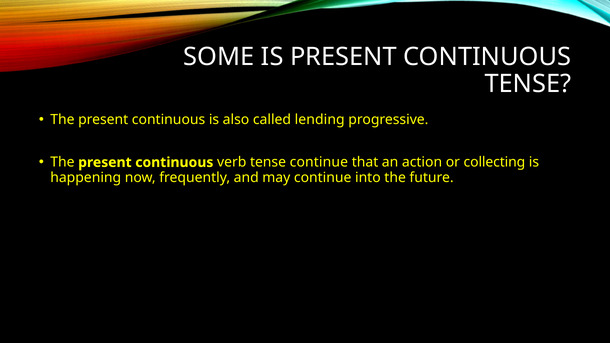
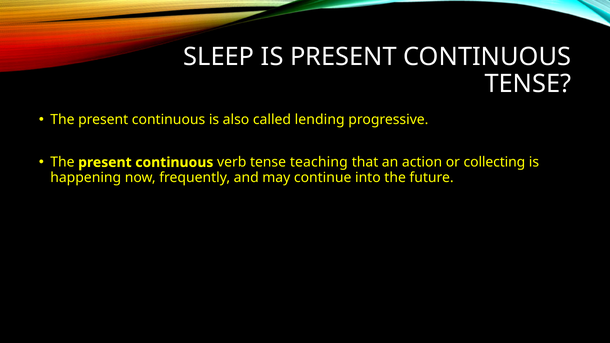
SOME: SOME -> SLEEP (219, 57)
tense continue: continue -> teaching (319, 162)
